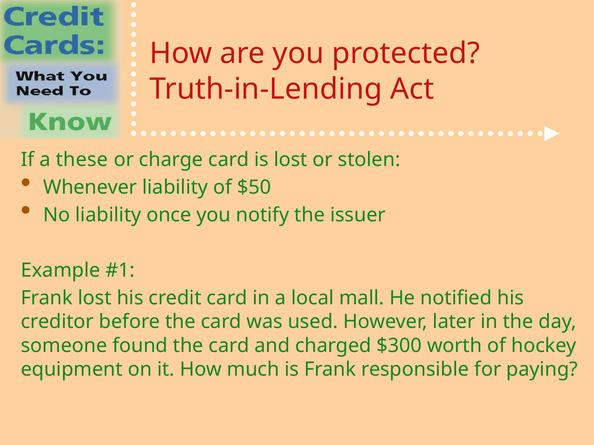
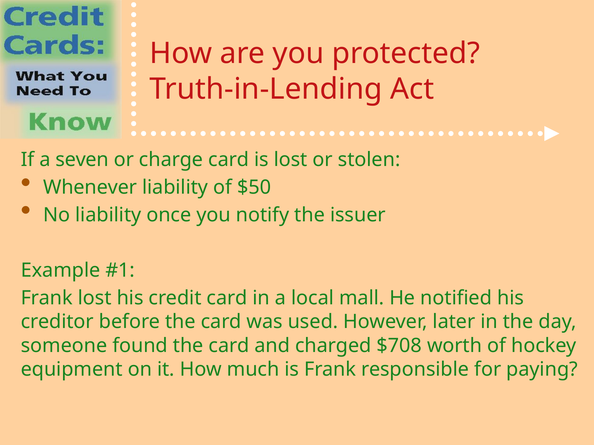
these: these -> seven (82, 160)
$300: $300 -> $708 (399, 346)
